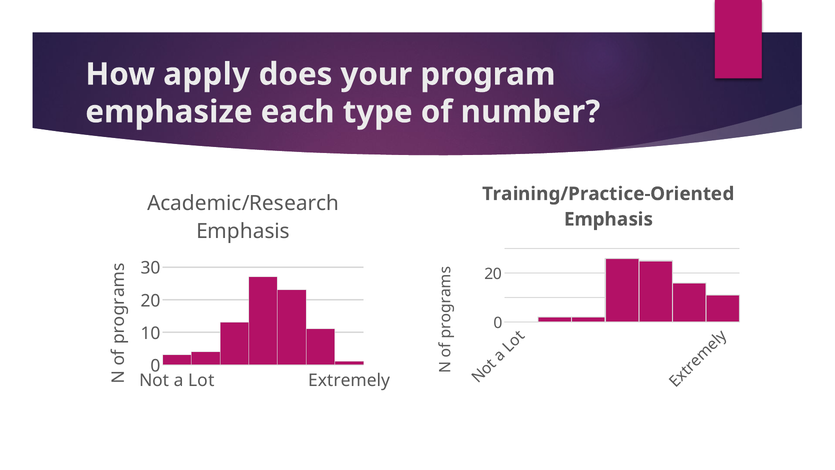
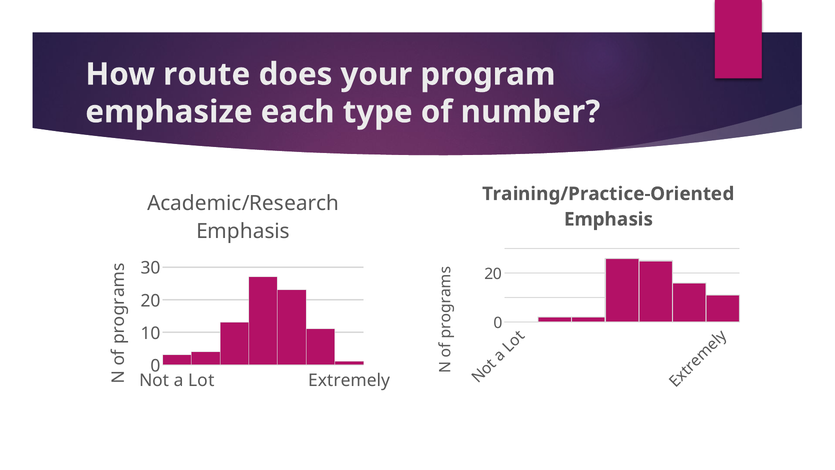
apply: apply -> route (207, 74)
